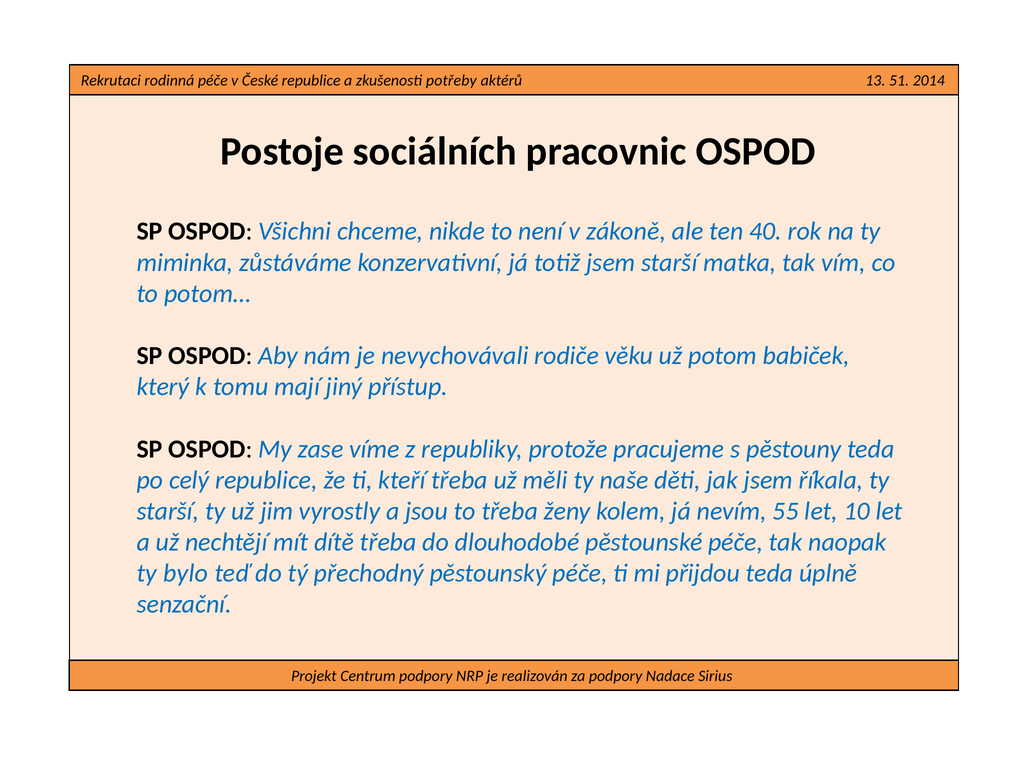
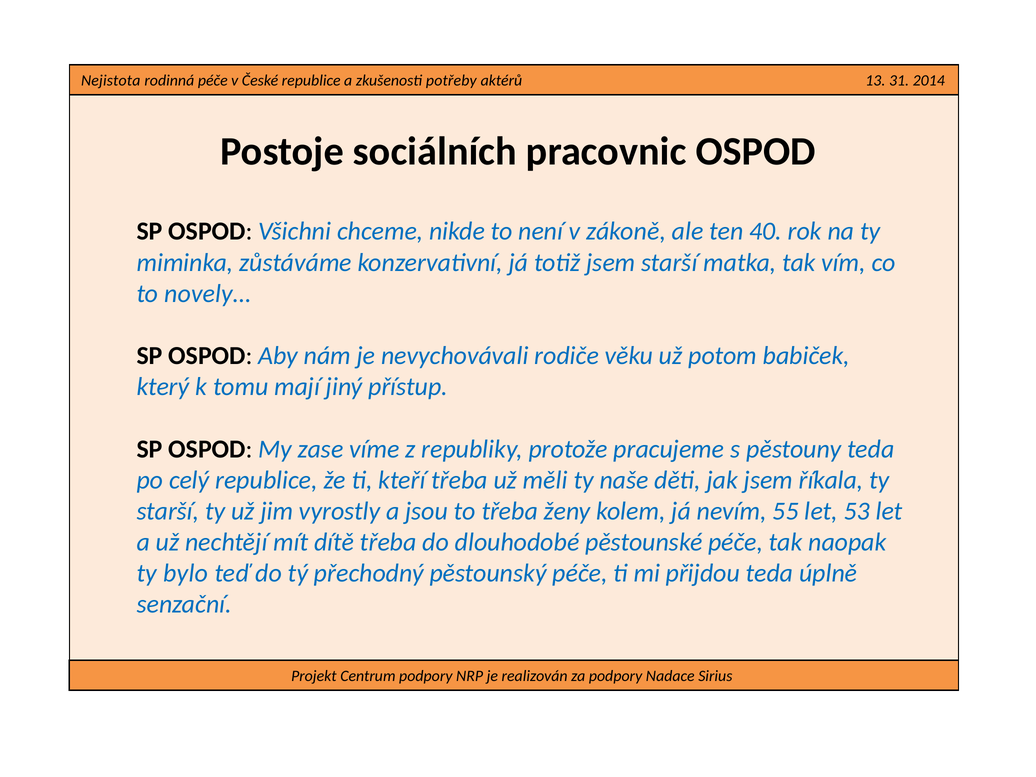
Rekrutaci: Rekrutaci -> Nejistota (111, 80)
51: 51 -> 31 (899, 80)
potom…: potom… -> novely… (208, 294)
10: 10 -> 53 (857, 511)
